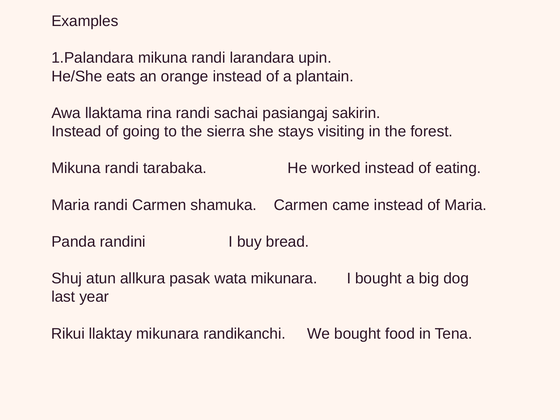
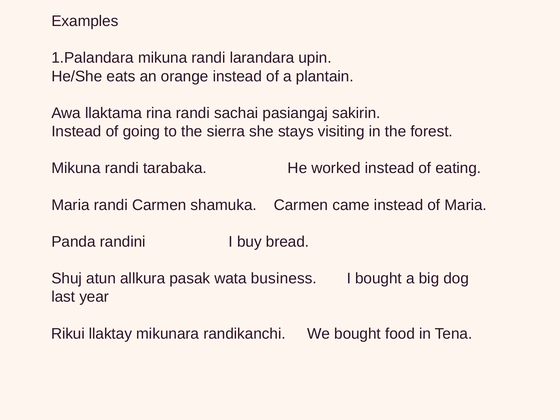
wata mikunara: mikunara -> business (284, 279)
